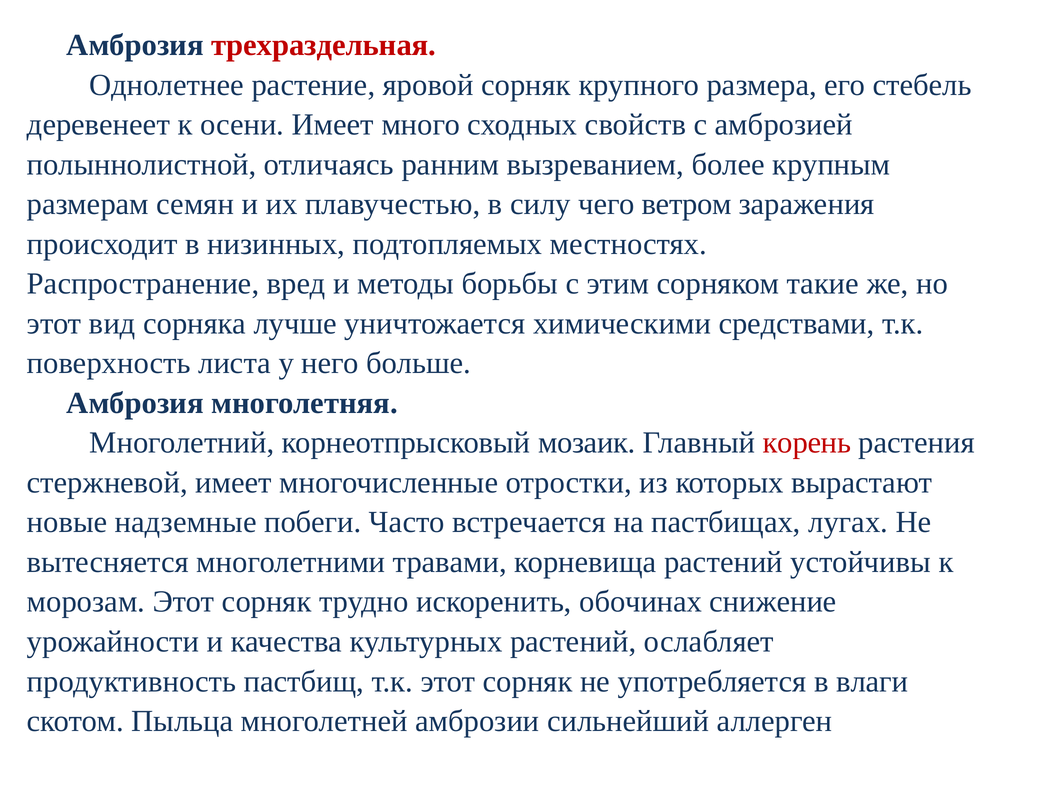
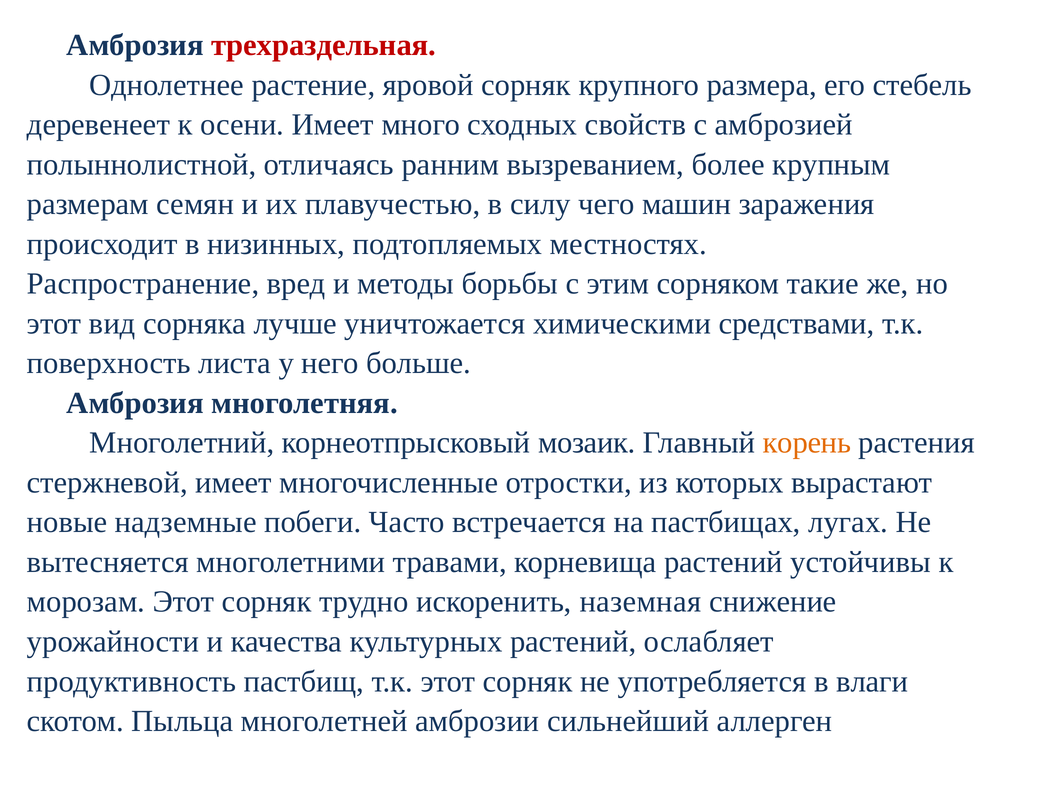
ветром: ветром -> машин (687, 204)
корень colour: red -> orange (807, 443)
обочинах: обочинах -> наземная (640, 602)
